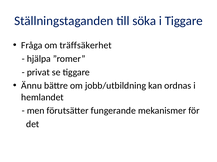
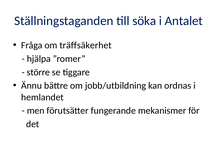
i Tiggare: Tiggare -> Antalet (184, 21)
privat: privat -> större (38, 73)
